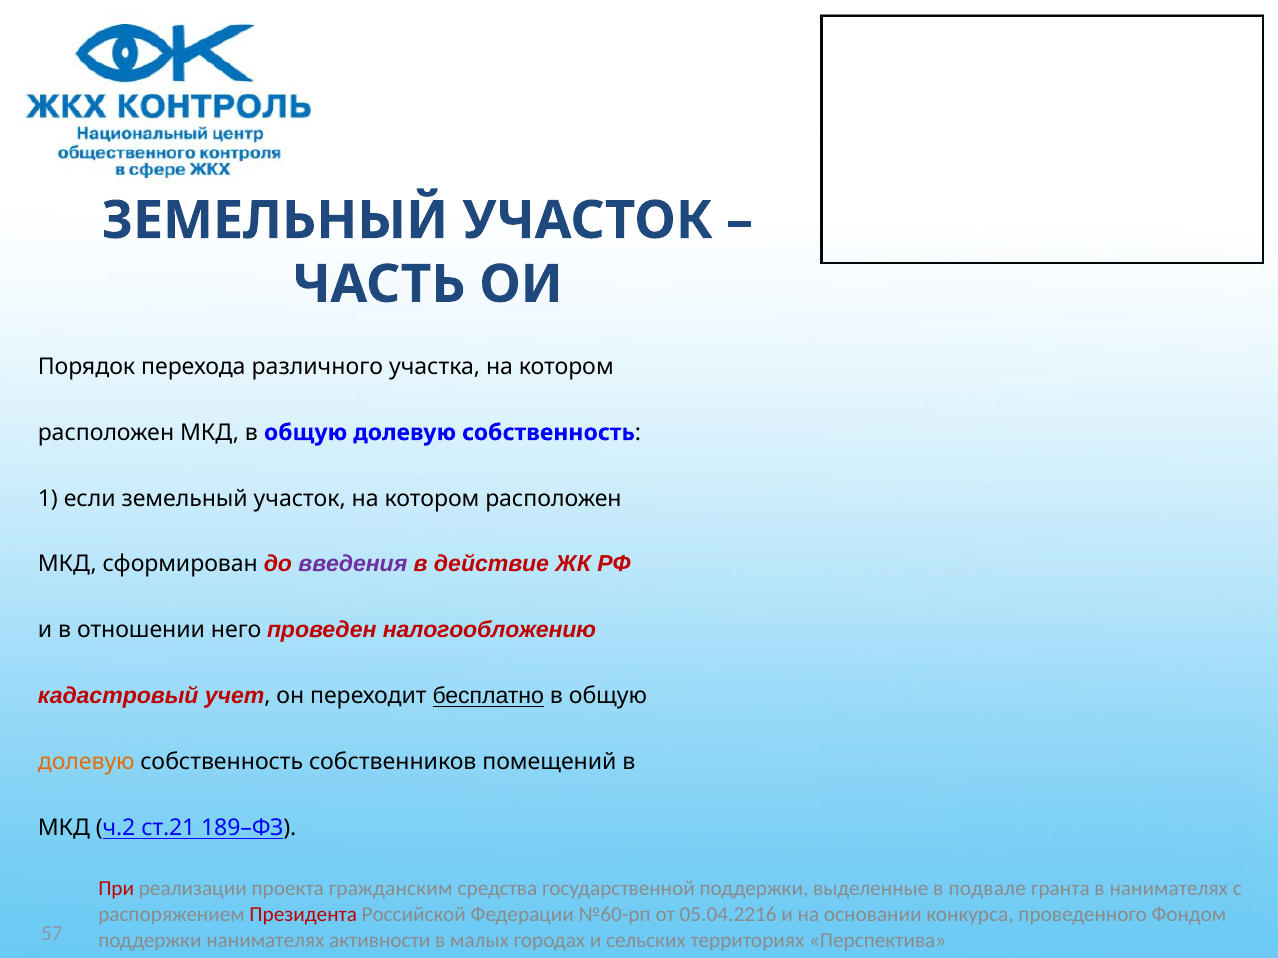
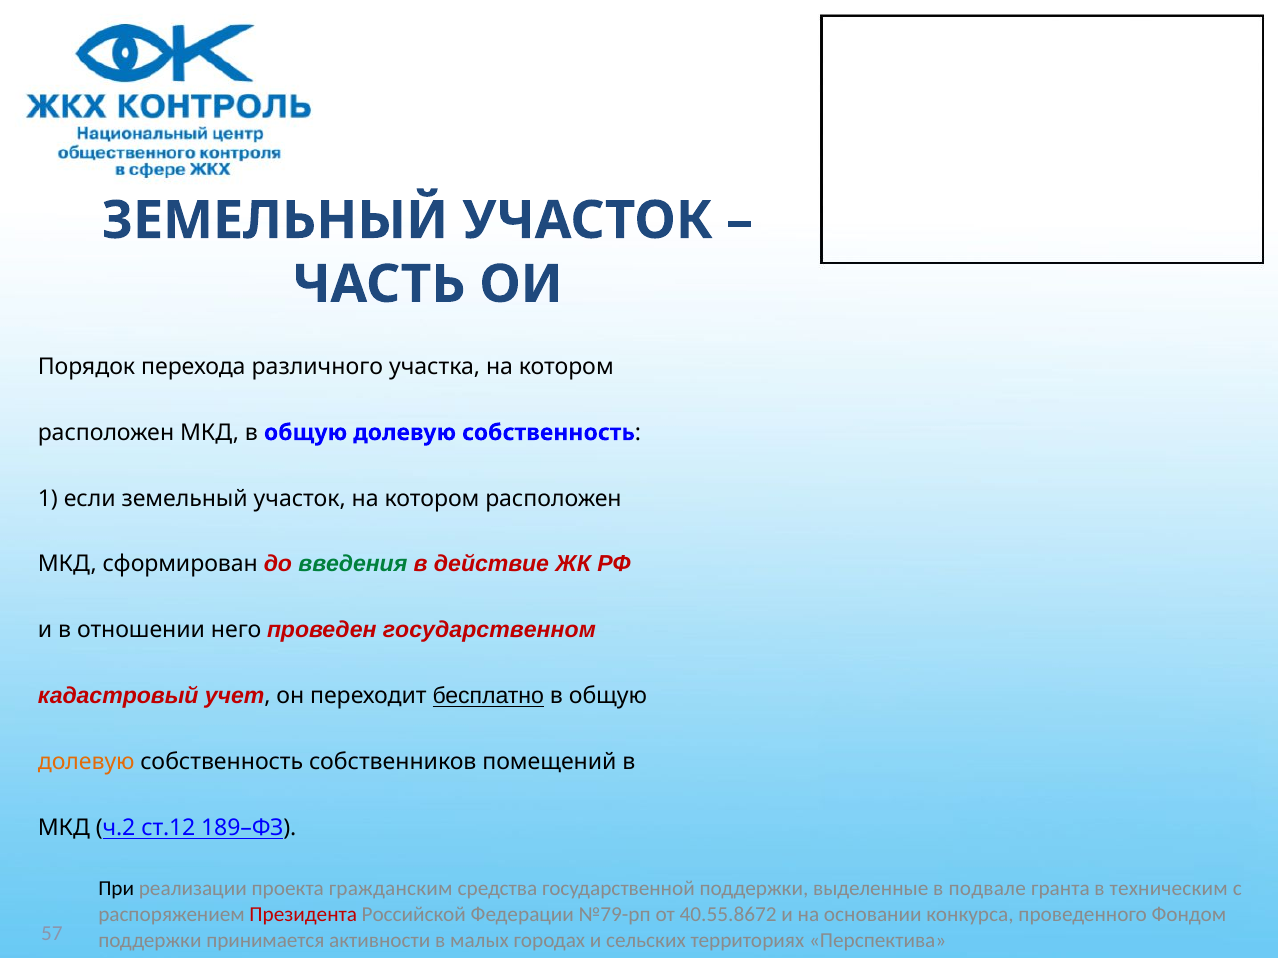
введения colour: purple -> green (353, 565)
налогообложению: налогообложению -> государственном (489, 631)
ст.21: ст.21 -> ст.12 (168, 828)
При colour: red -> black (116, 889)
в нанимателях: нанимателях -> техническим (1169, 889)
№60-рп: №60-рп -> №79-рп (615, 915)
05.04.2216: 05.04.2216 -> 40.55.8672 (728, 915)
поддержки нанимателях: нанимателях -> принимается (265, 941)
